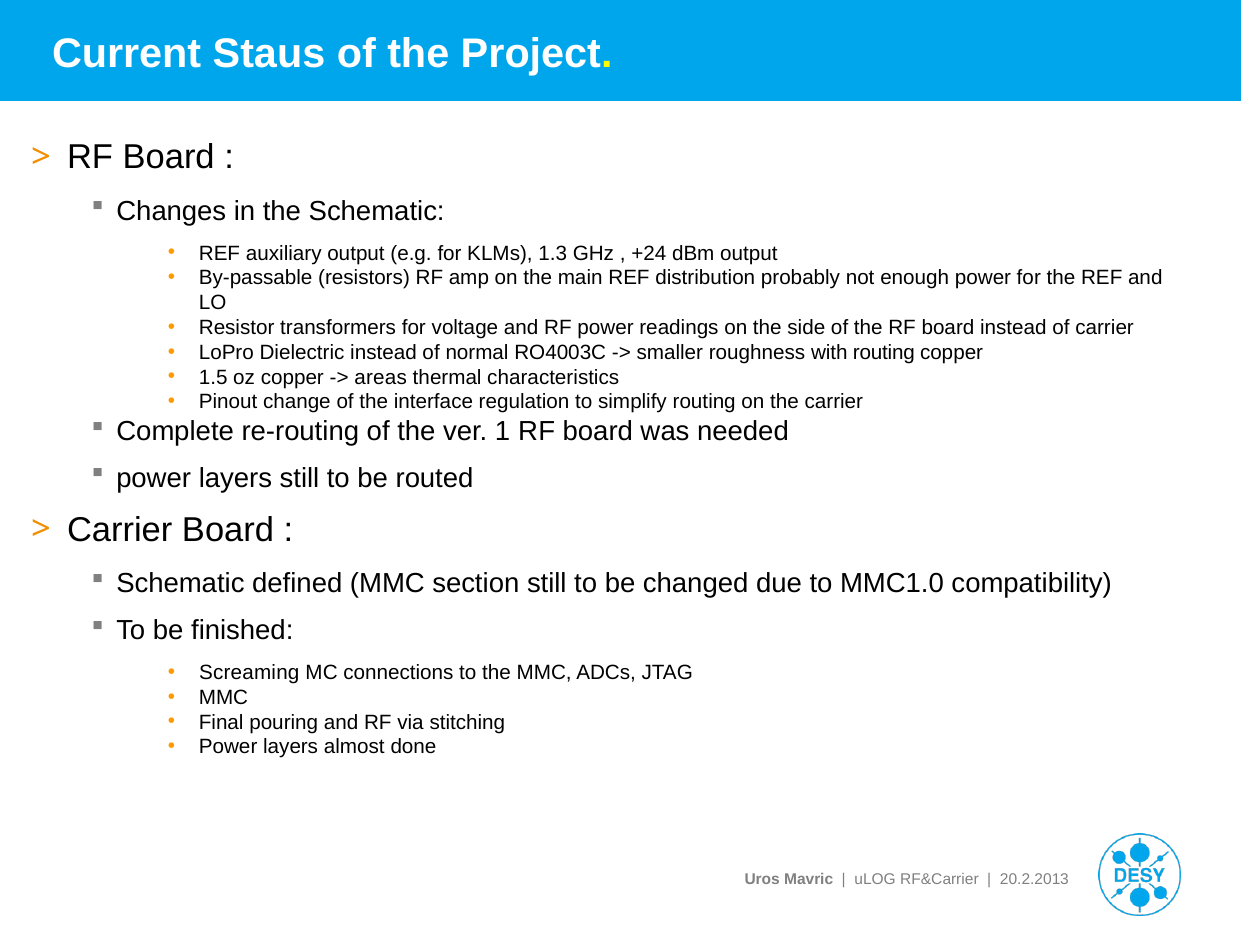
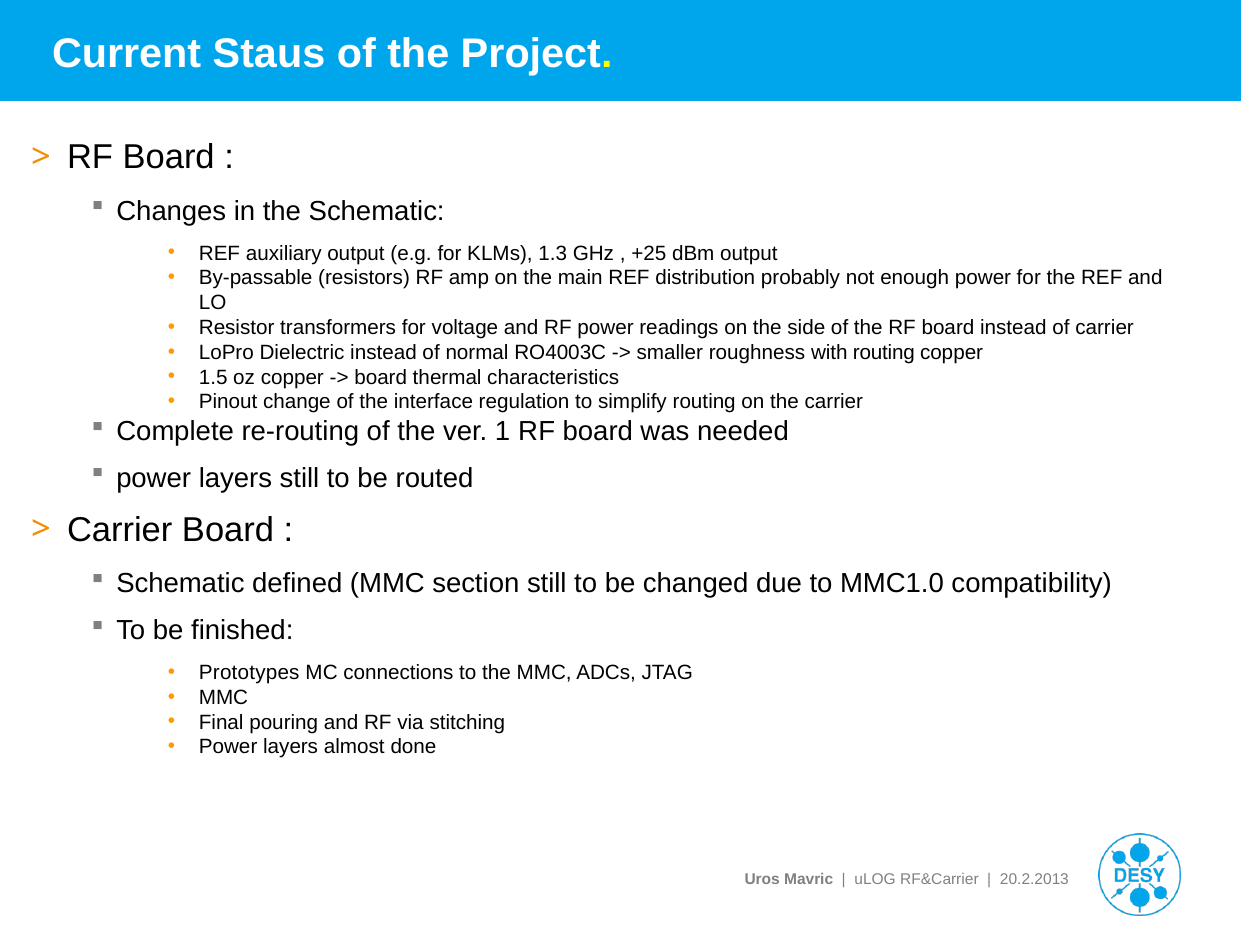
+24: +24 -> +25 (649, 253)
areas: areas -> board (381, 378)
Screaming: Screaming -> Prototypes (249, 673)
